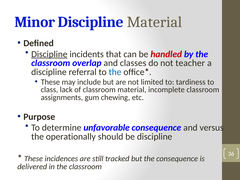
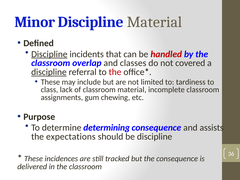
teacher: teacher -> covered (190, 63)
discipline underline: none -> present (49, 72)
the colour: blue -> red (115, 72)
unfavorable: unfavorable -> determining (107, 128)
versus: versus -> assists (212, 128)
operationally: operationally -> expectations (71, 137)
